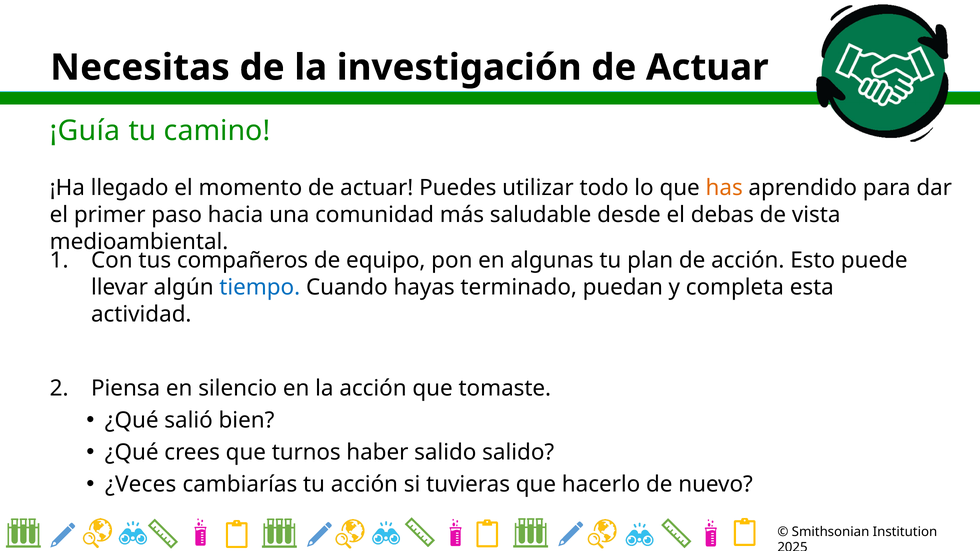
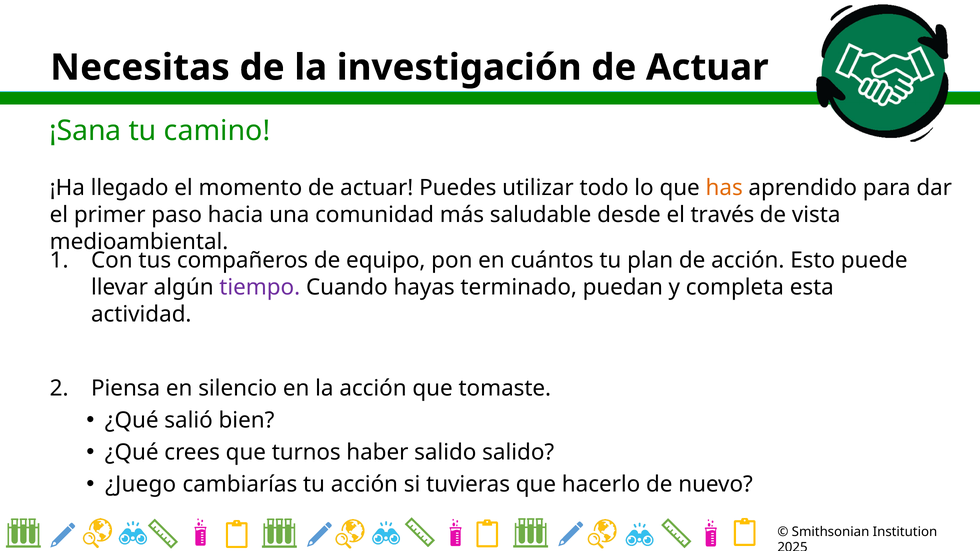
¡Guía: ¡Guía -> ¡Sana (85, 131)
debas: debas -> través (722, 215)
algunas: algunas -> cuántos (552, 260)
tiempo colour: blue -> purple (260, 287)
¿Veces: ¿Veces -> ¿Juego (141, 485)
